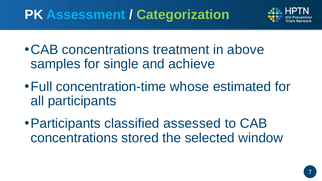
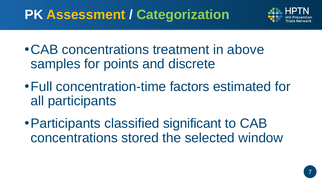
Assessment colour: light blue -> yellow (86, 15)
single: single -> points (121, 64)
achieve: achieve -> discrete (192, 64)
whose: whose -> factors (190, 87)
assessed: assessed -> significant (192, 124)
